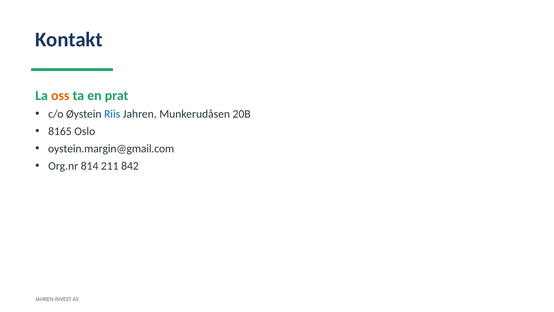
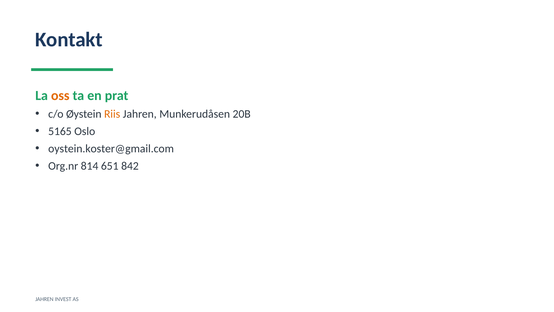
Riis colour: blue -> orange (112, 114)
8165: 8165 -> 5165 (60, 131)
oystein.margin@gmail.com: oystein.margin@gmail.com -> oystein.koster@gmail.com (111, 149)
211: 211 -> 651 (110, 166)
